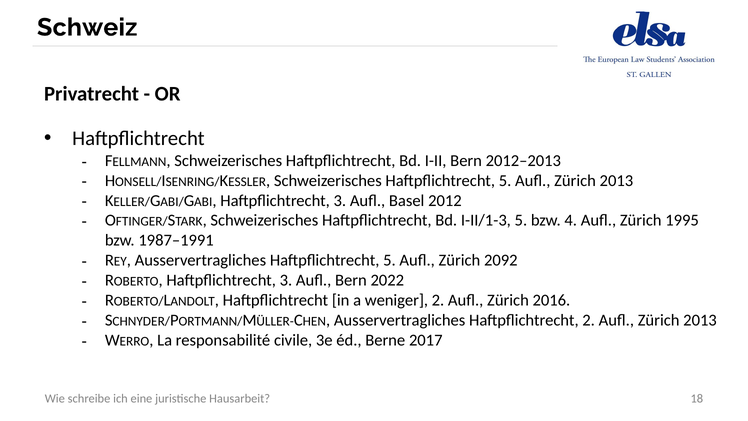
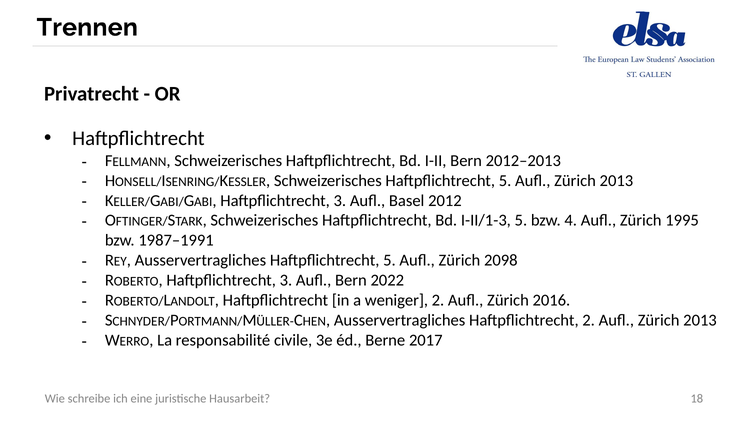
Schweiz: Schweiz -> Trennen (87, 27)
2092: 2092 -> 2098 (501, 260)
